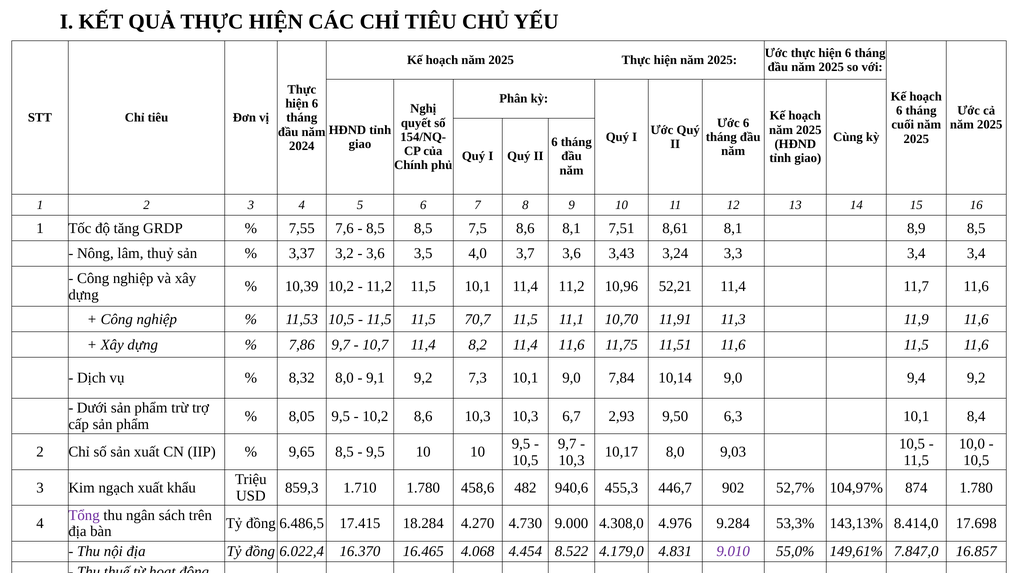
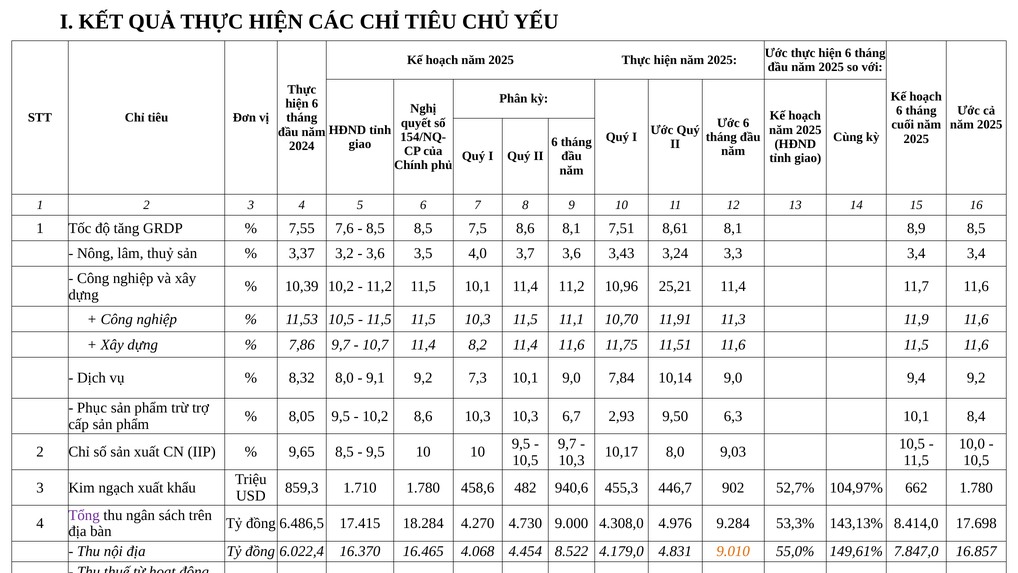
52,21: 52,21 -> 25,21 (675, 286)
11,5 70,7: 70,7 -> 10,3 (478, 319)
Dưới: Dưới -> Phục (92, 408)
874: 874 -> 662 (916, 487)
9.010 colour: purple -> orange (733, 551)
